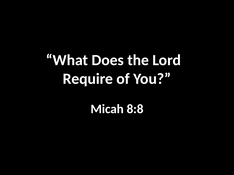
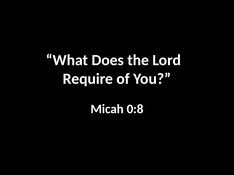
8:8: 8:8 -> 0:8 (135, 109)
